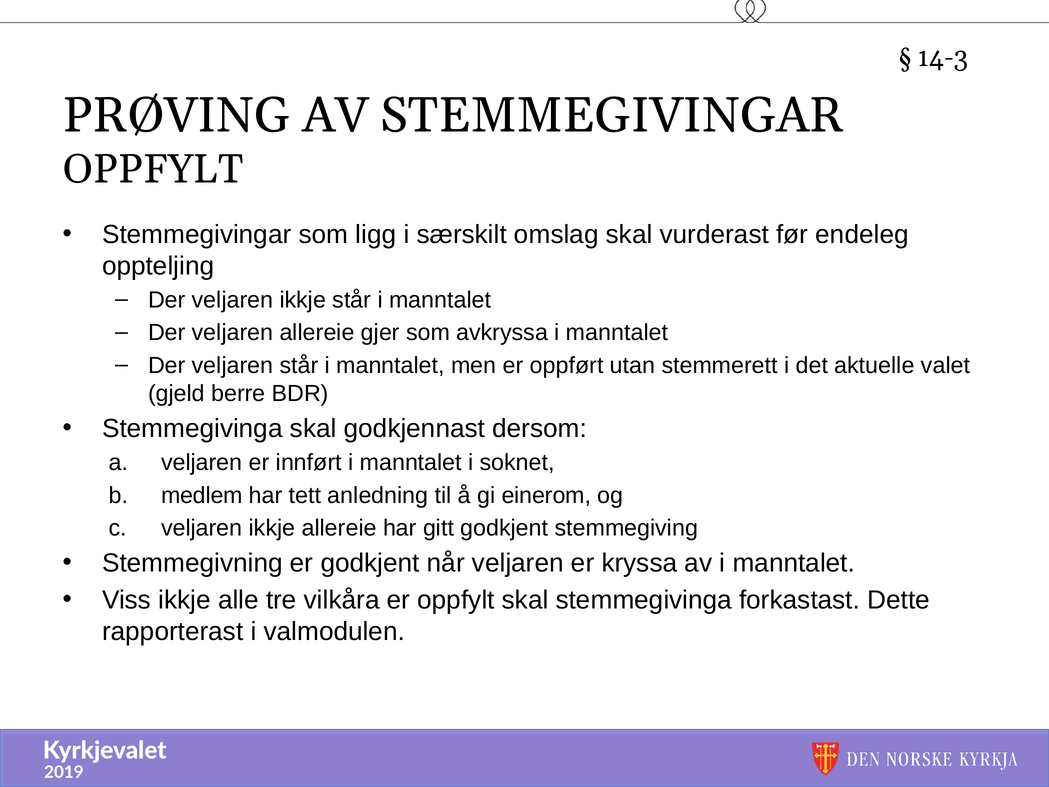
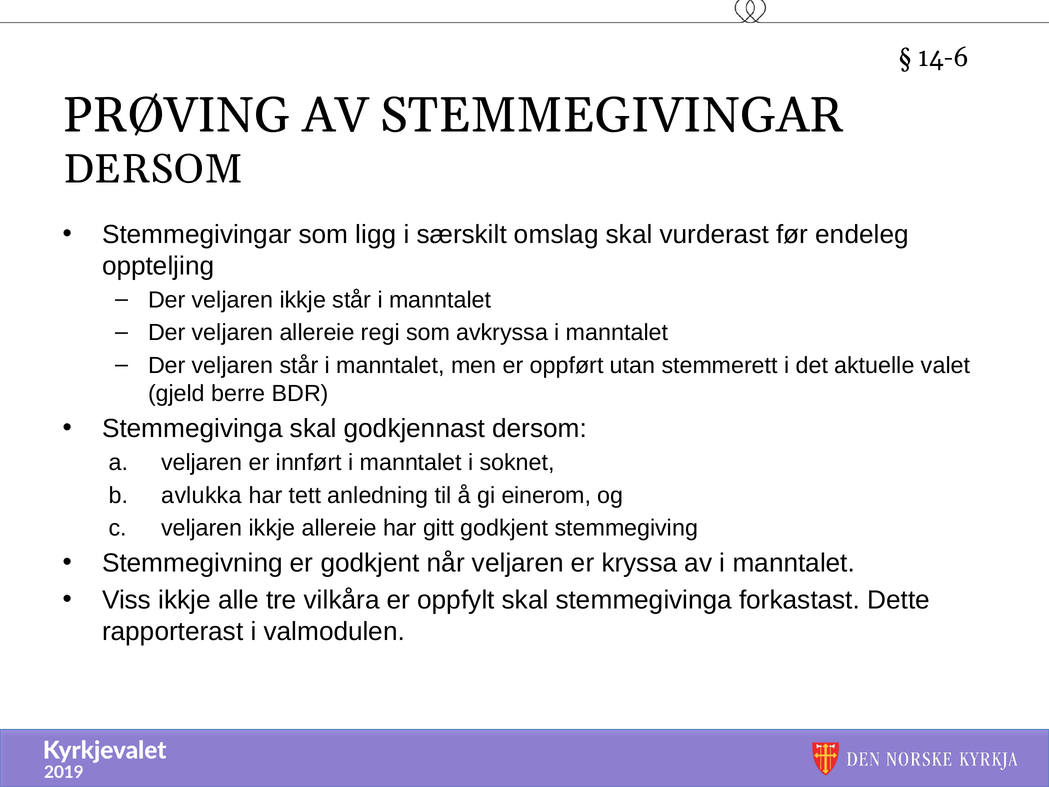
14-3: 14-3 -> 14-6 (943, 57)
OPPFYLT: OPPFYLT -> DERSOM (153, 169)
gjer: gjer -> regi (380, 333)
medlem: medlem -> avlukka (202, 495)
